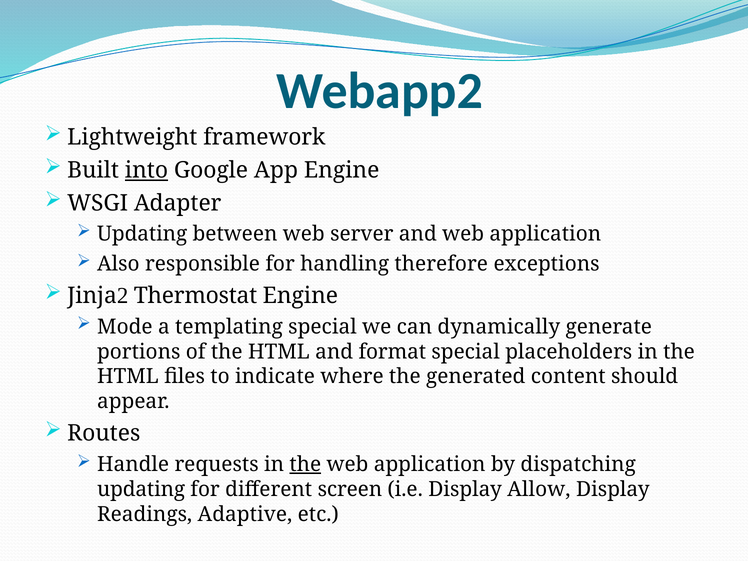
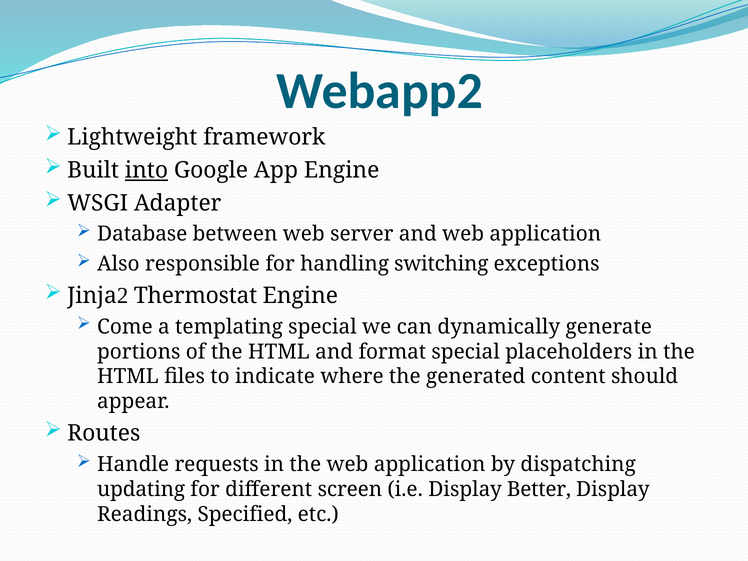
Updating: Updating -> Database (142, 234)
therefore: therefore -> switching (441, 264)
Mode: Mode -> Come (125, 327)
the underline: present -> none (305, 464)
Allow: Allow -> Better (539, 489)
Adaptive: Adaptive -> Specified (245, 514)
